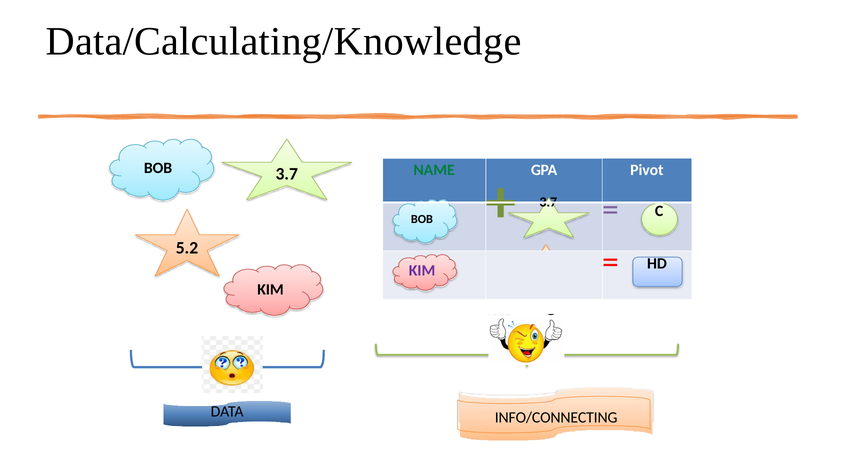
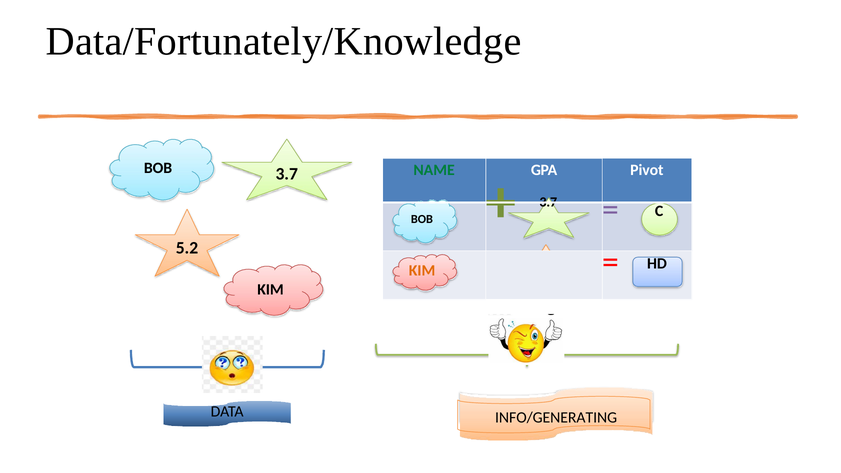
Data/Calculating/Knowledge: Data/Calculating/Knowledge -> Data/Fortunately/Knowledge (284, 42)
KIM colour: purple -> orange (422, 270)
INFO/CONNECTING: INFO/CONNECTING -> INFO/GENERATING (556, 417)
